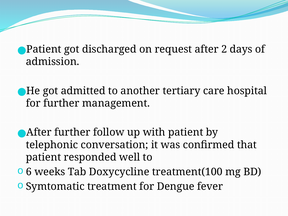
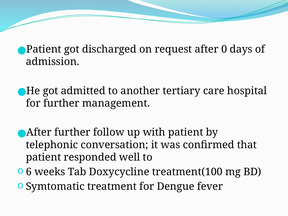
2: 2 -> 0 (224, 49)
